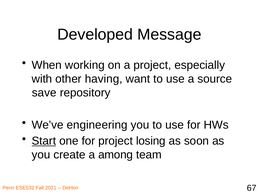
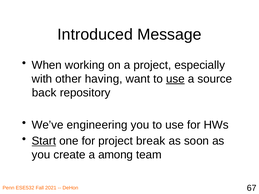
Developed: Developed -> Introduced (95, 35)
use underline: none -> present (175, 79)
save: save -> back (44, 93)
losing: losing -> break (151, 141)
